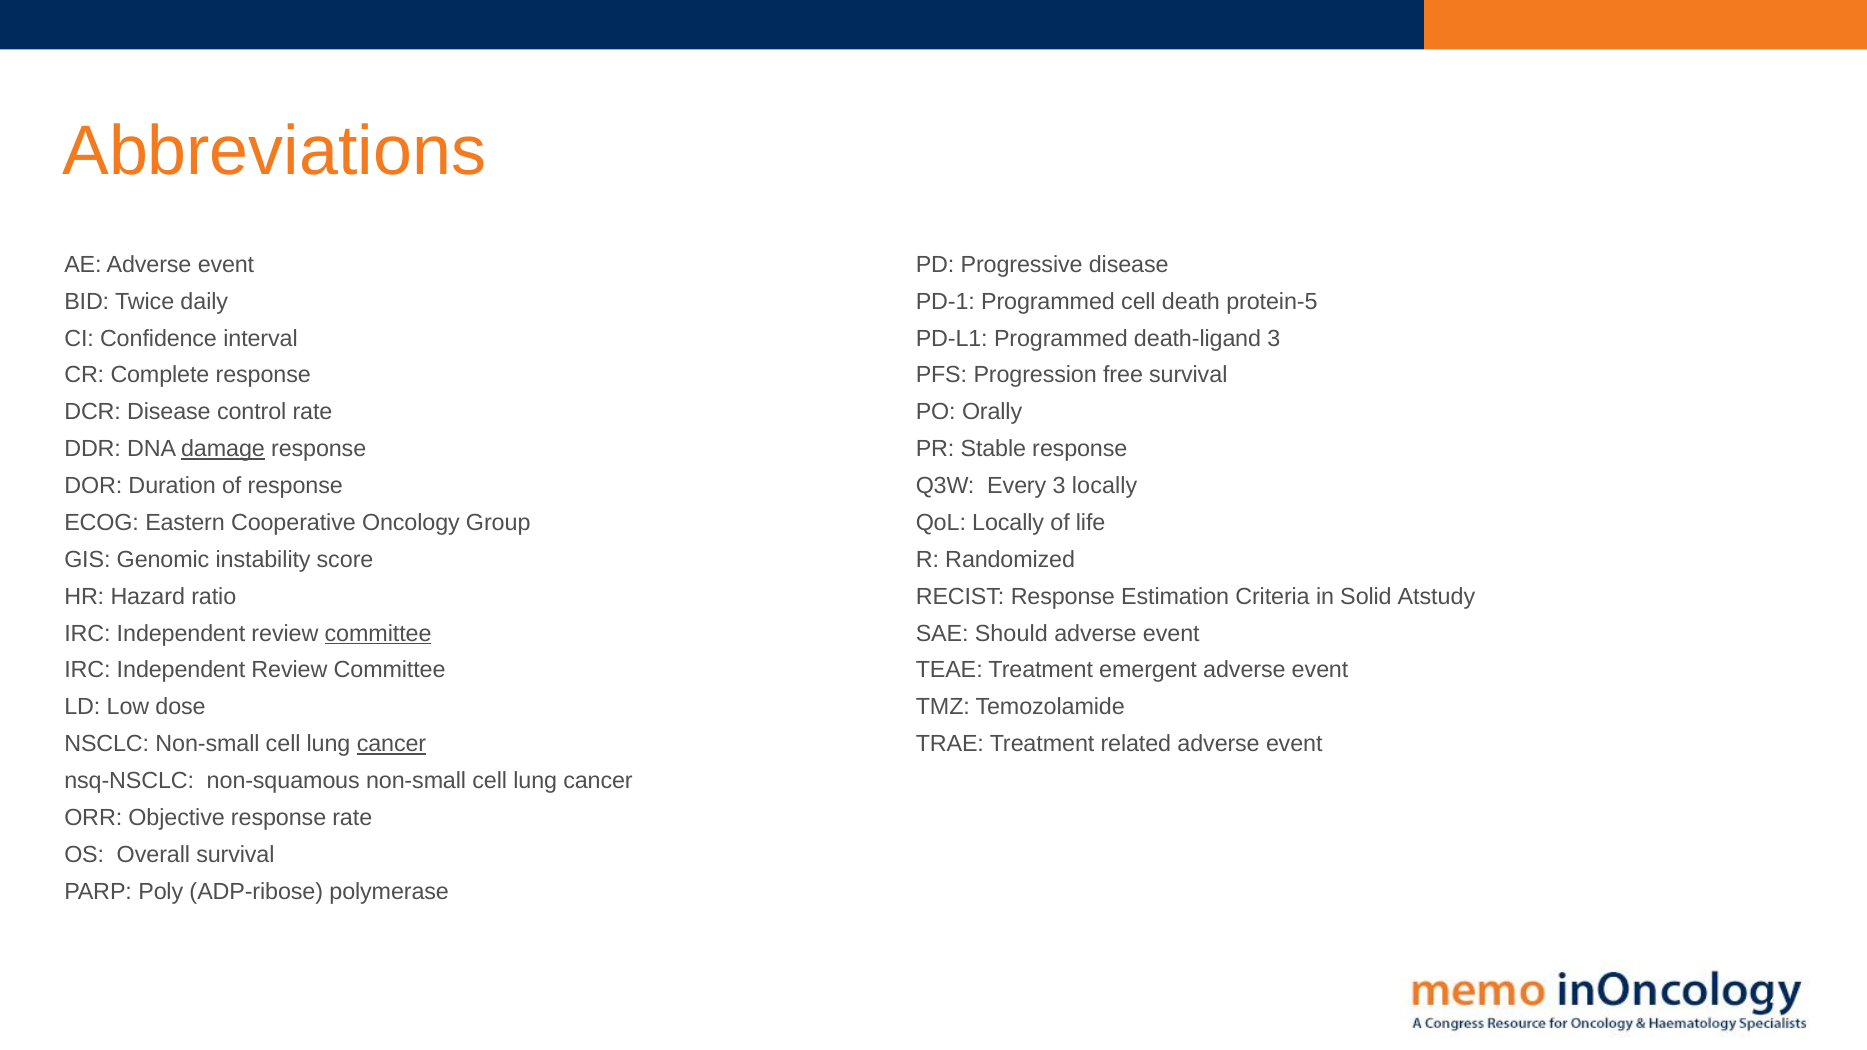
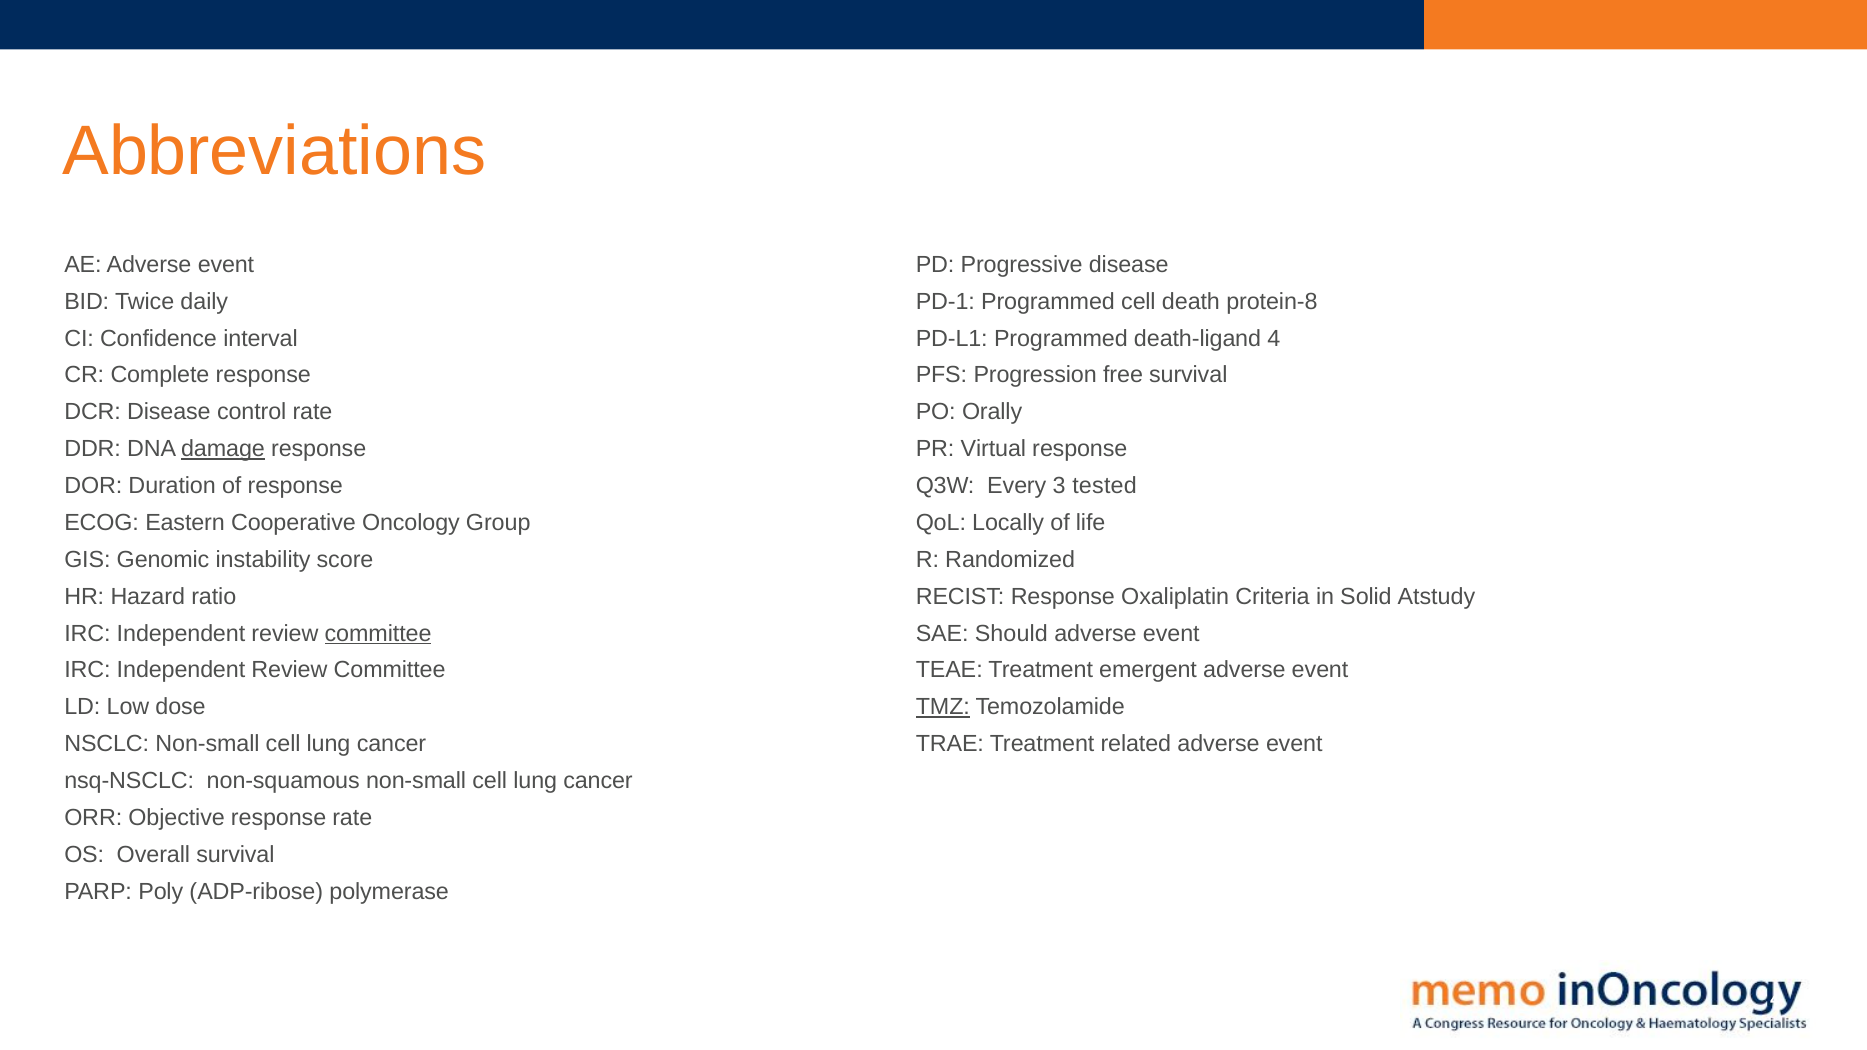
protein-5: protein-5 -> protein-8 (1272, 302)
death-ligand 3: 3 -> 4 (1274, 338)
Stable: Stable -> Virtual (993, 449)
3 locally: locally -> tested (1105, 486)
Estimation: Estimation -> Oxaliplatin (1175, 597)
TMZ underline: none -> present (943, 707)
cancer underline: present -> none (391, 744)
